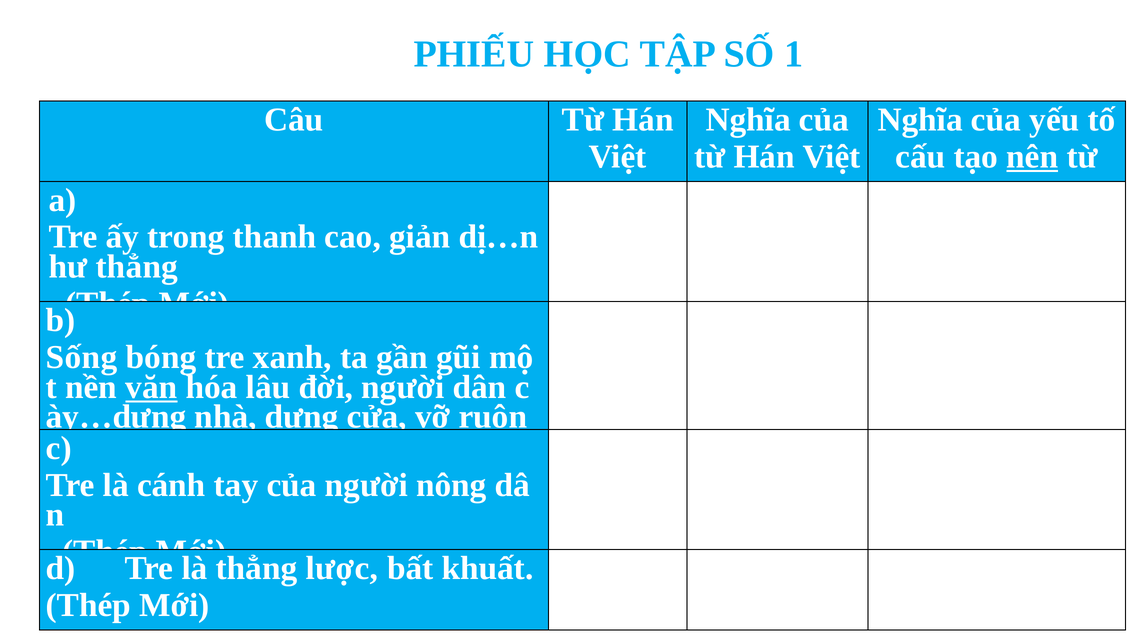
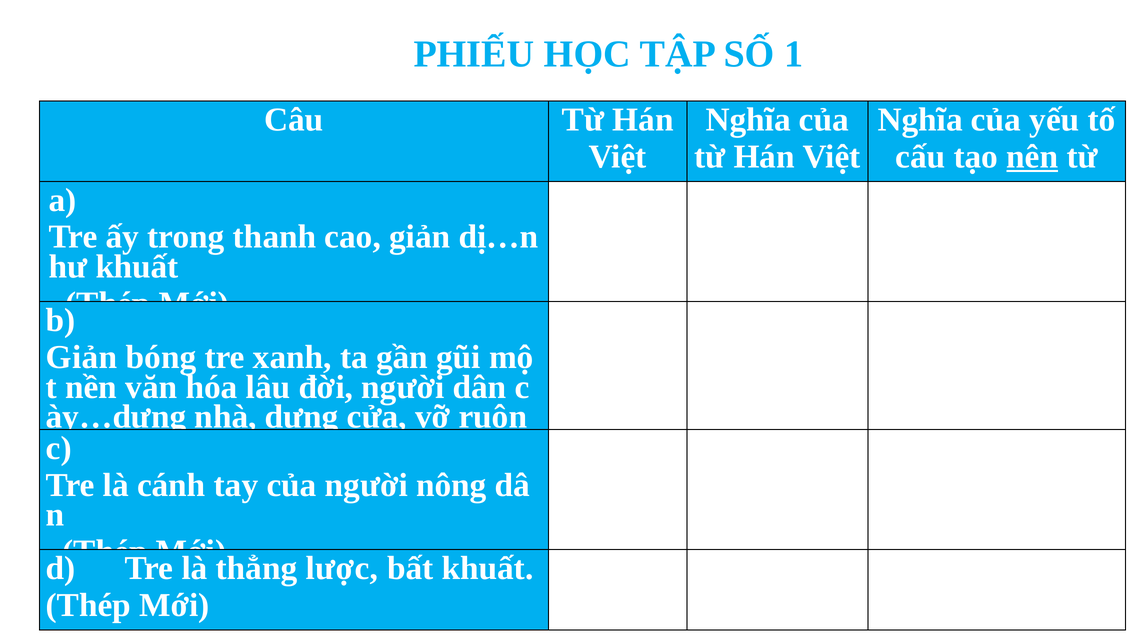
thẳng: thẳng -> khuất (137, 267)
Sống: Sống -> Giản (82, 357)
văn underline: present -> none (151, 387)
